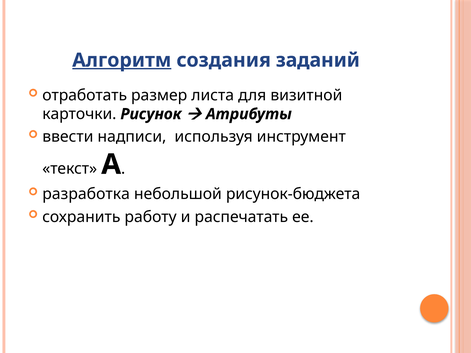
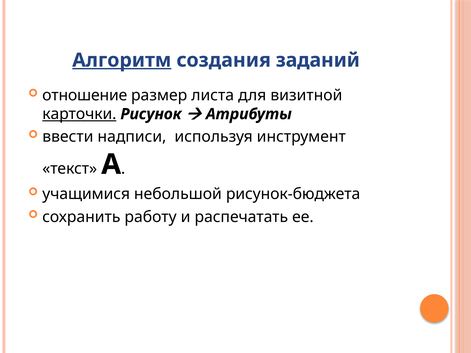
отработать: отработать -> отношение (85, 95)
карточки underline: none -> present (79, 114)
разработка: разработка -> учащимися (86, 194)
